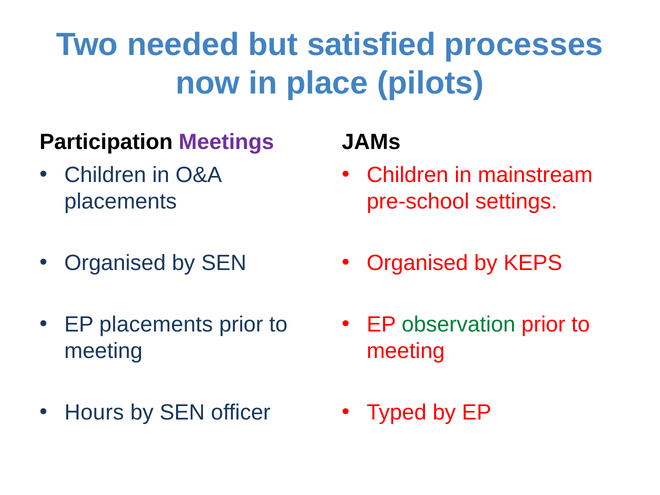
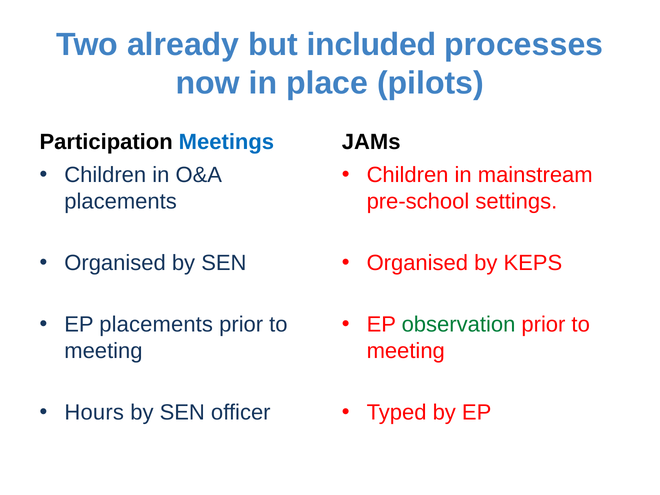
needed: needed -> already (183, 45)
satisfied: satisfied -> included (371, 45)
Meetings colour: purple -> blue (226, 142)
